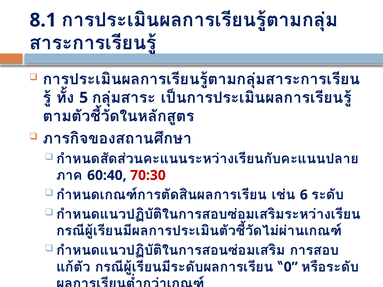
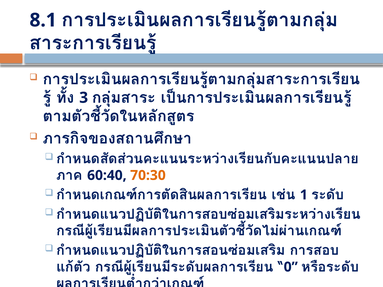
5: 5 -> 3 (84, 98)
70:30 colour: red -> orange (148, 176)
6: 6 -> 1 (304, 195)
